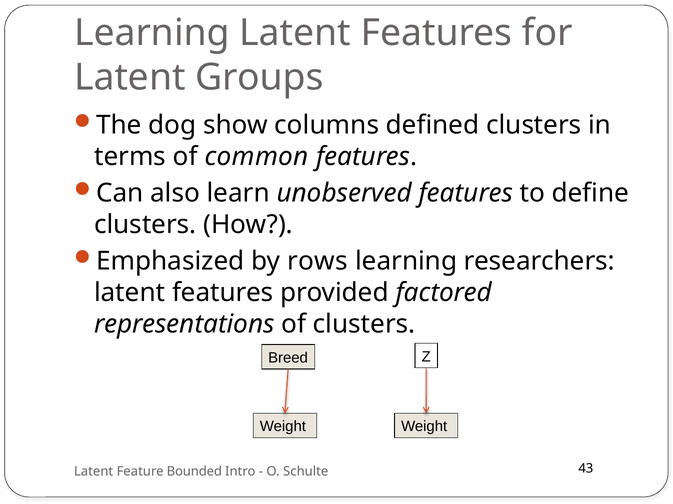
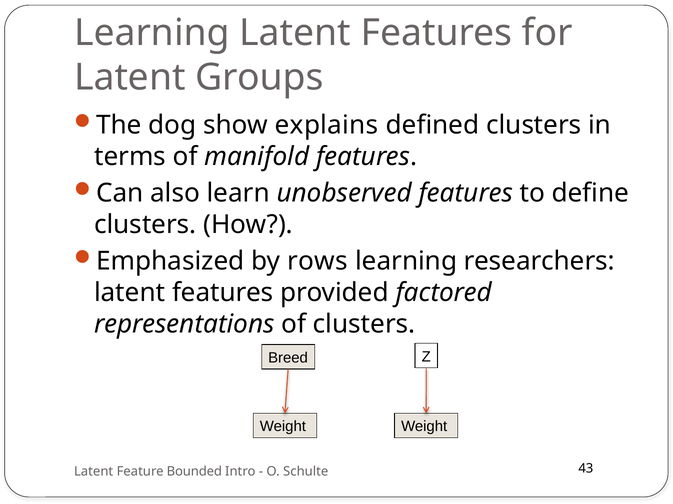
columns: columns -> explains (327, 125)
common: common -> manifold (257, 157)
